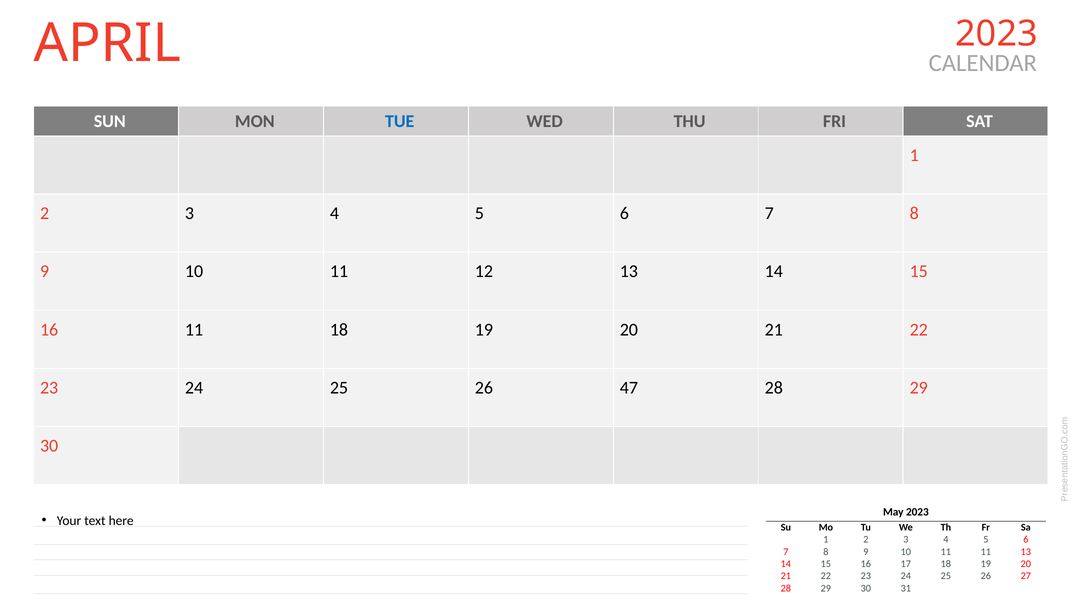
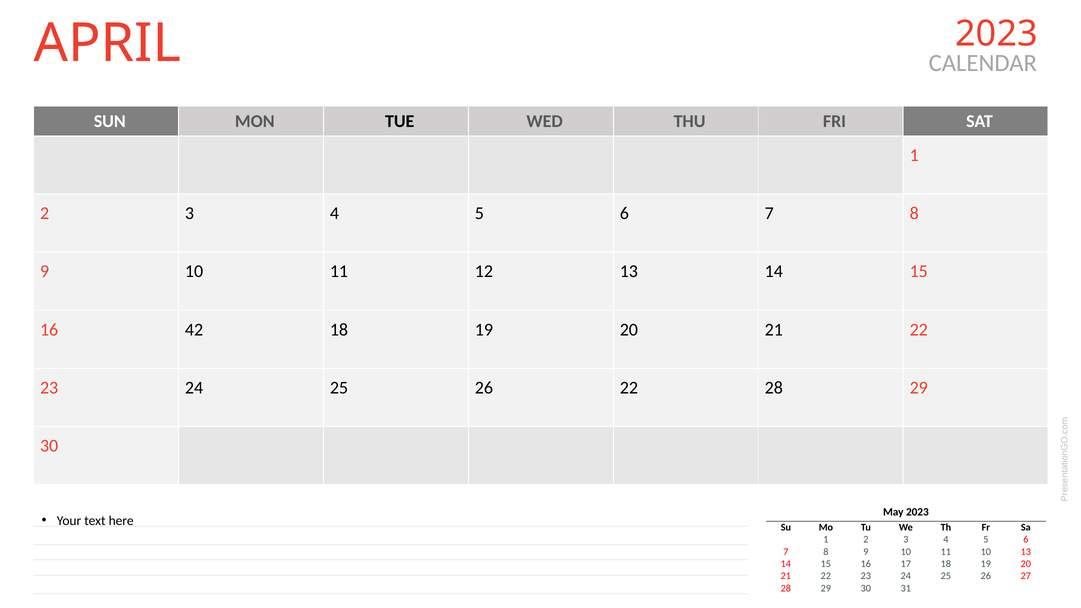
TUE colour: blue -> black (400, 121)
16 11: 11 -> 42 (194, 330)
26 47: 47 -> 22 (629, 388)
11 11: 11 -> 10 (986, 552)
